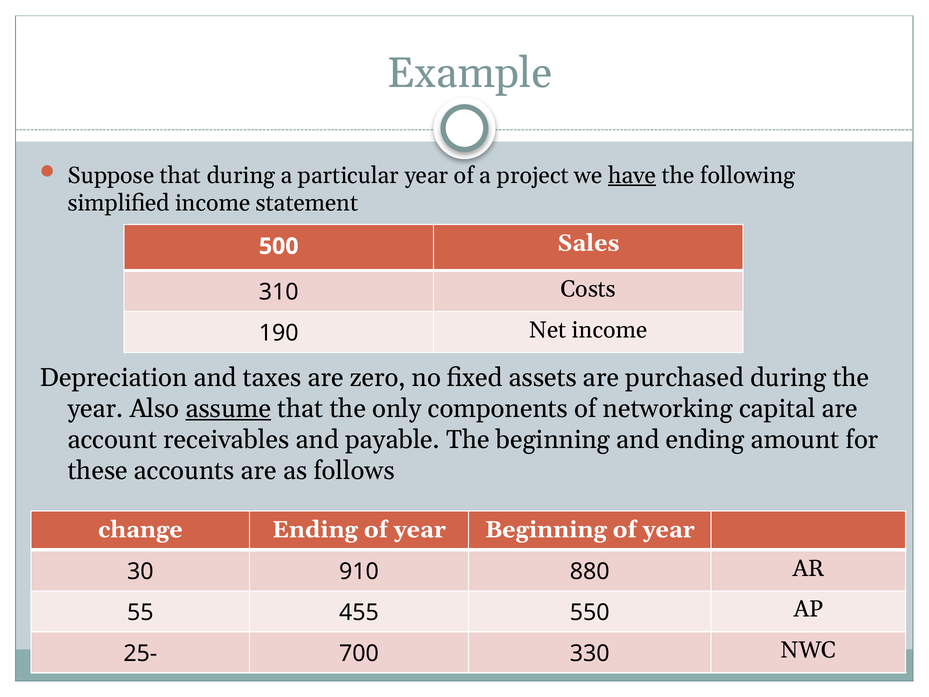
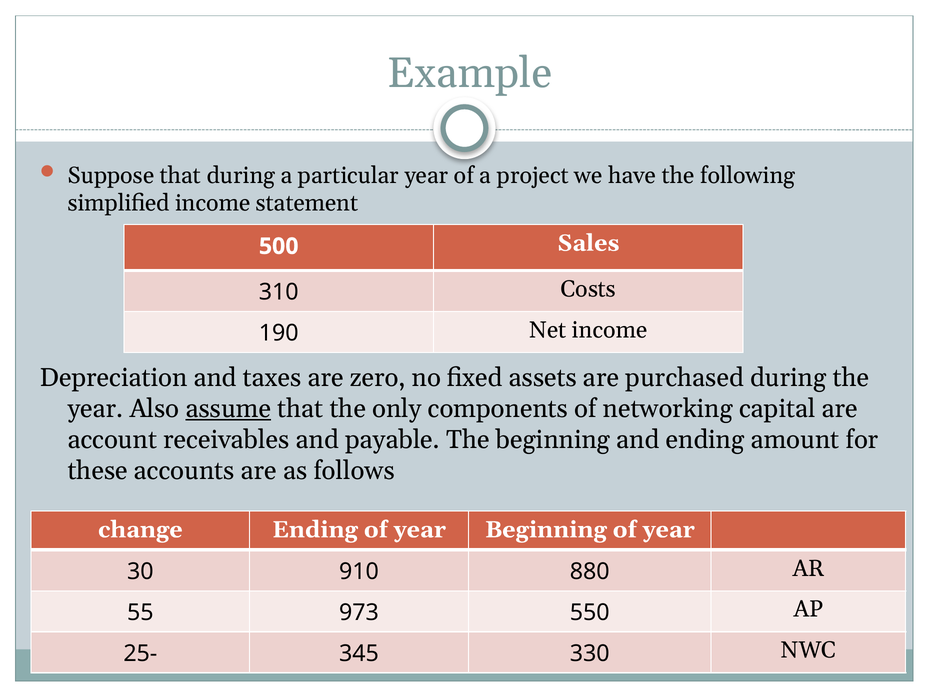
have underline: present -> none (632, 175)
455: 455 -> 973 (359, 612)
700: 700 -> 345 (359, 653)
